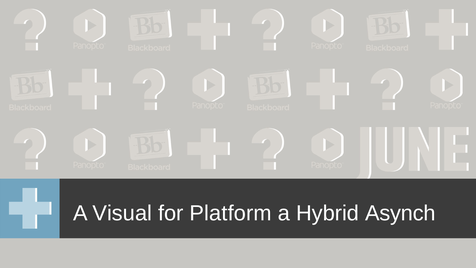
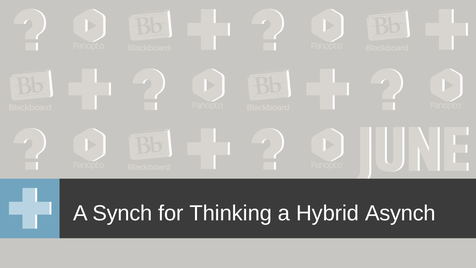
Visual: Visual -> Synch (122, 213)
Platform: Platform -> Thinking (231, 213)
